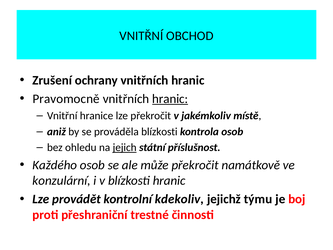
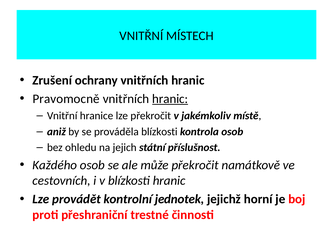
OBCHOD: OBCHOD -> MÍSTECH (190, 36)
jejich underline: present -> none (125, 147)
konzulární: konzulární -> cestovních (62, 180)
kdekoliv: kdekoliv -> jednotek (180, 199)
týmu: týmu -> horní (258, 199)
